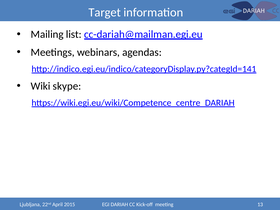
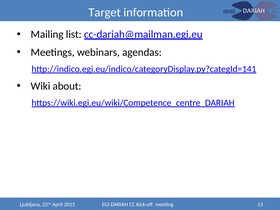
skype: skype -> about (67, 86)
